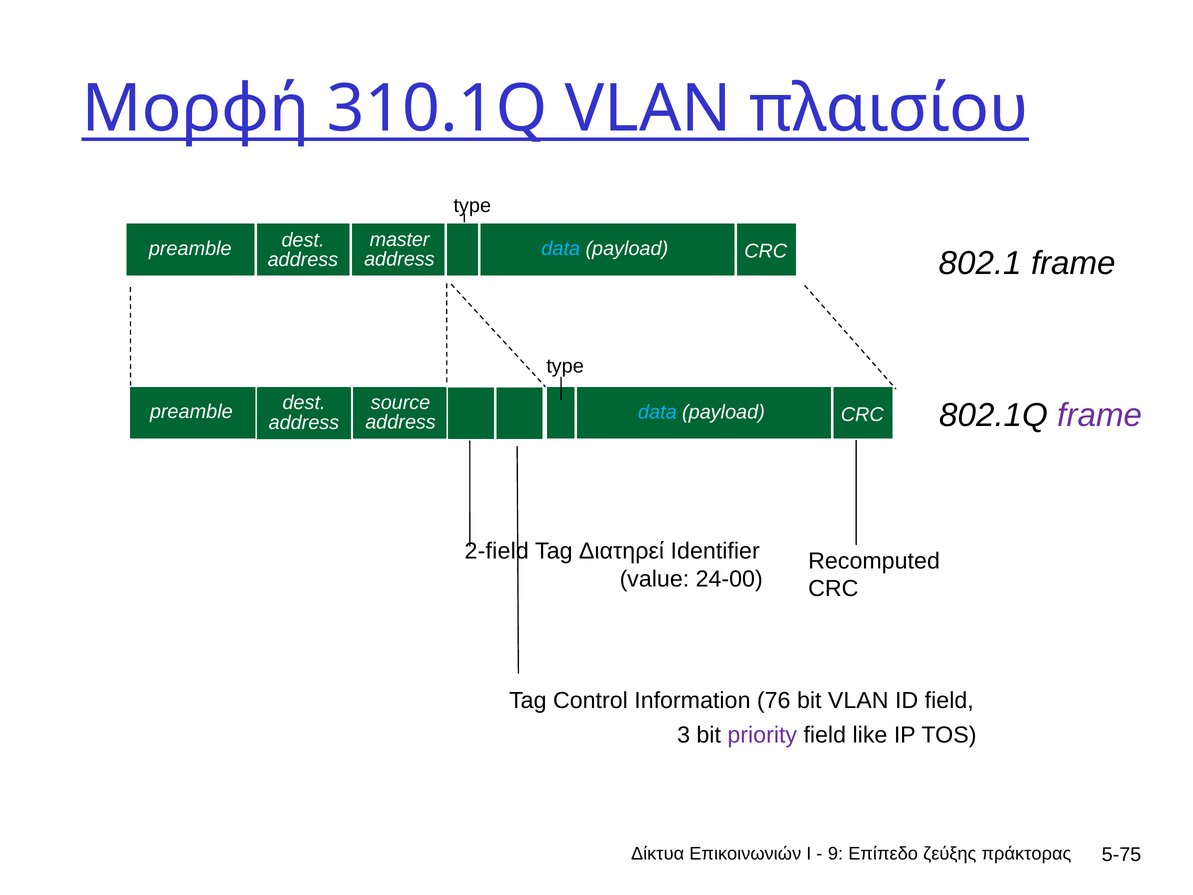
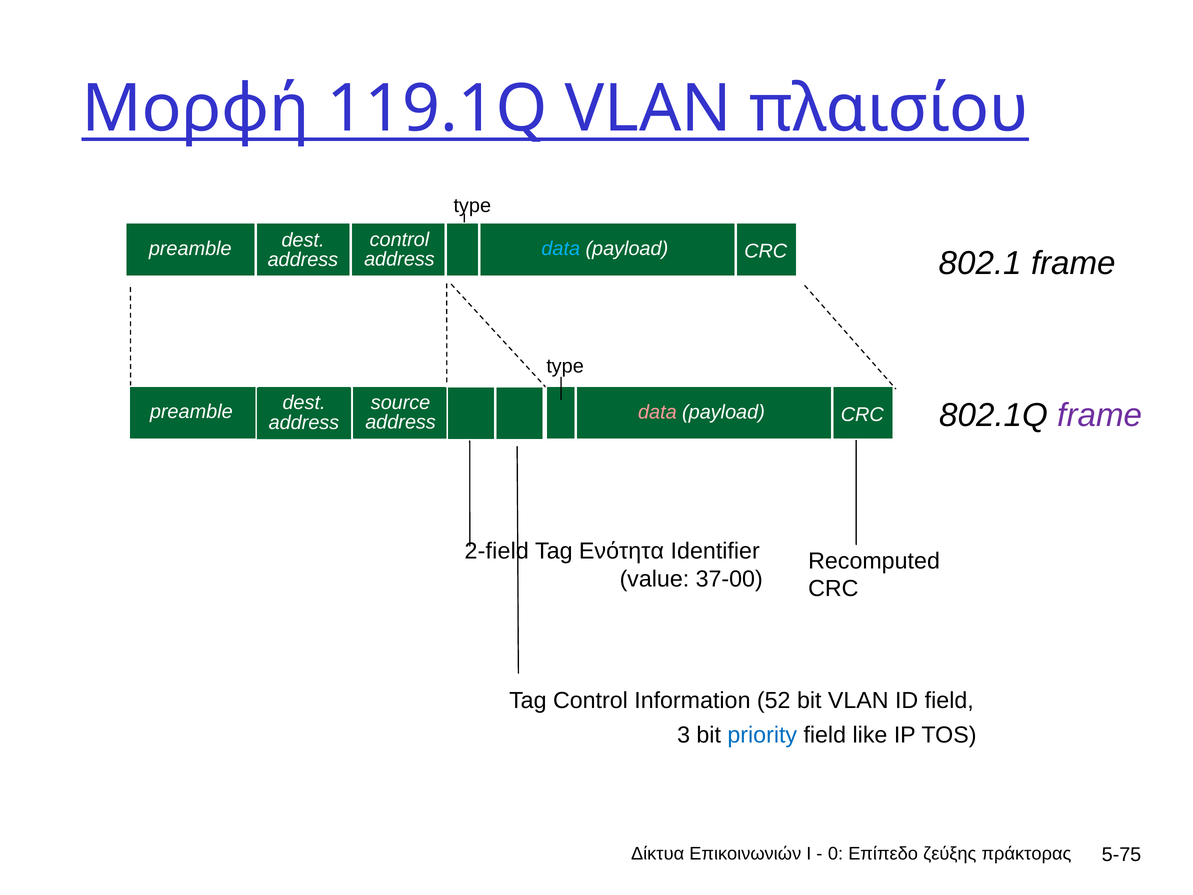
310.1Q: 310.1Q -> 119.1Q (437, 109)
master: master -> control (399, 239)
data colour: light blue -> pink (657, 412)
Διατηρεί: Διατηρεί -> Ενότητα (621, 551)
24-00: 24-00 -> 37-00 (729, 579)
76: 76 -> 52 (774, 700)
priority colour: purple -> blue (762, 735)
9: 9 -> 0 (836, 853)
